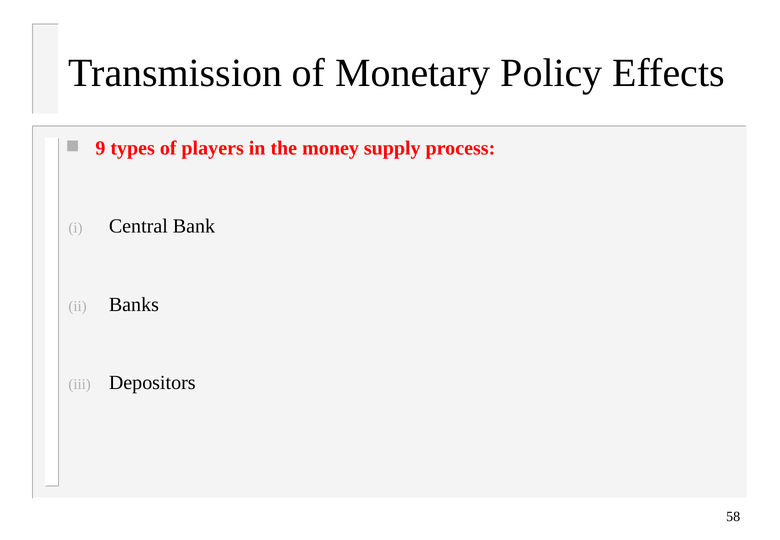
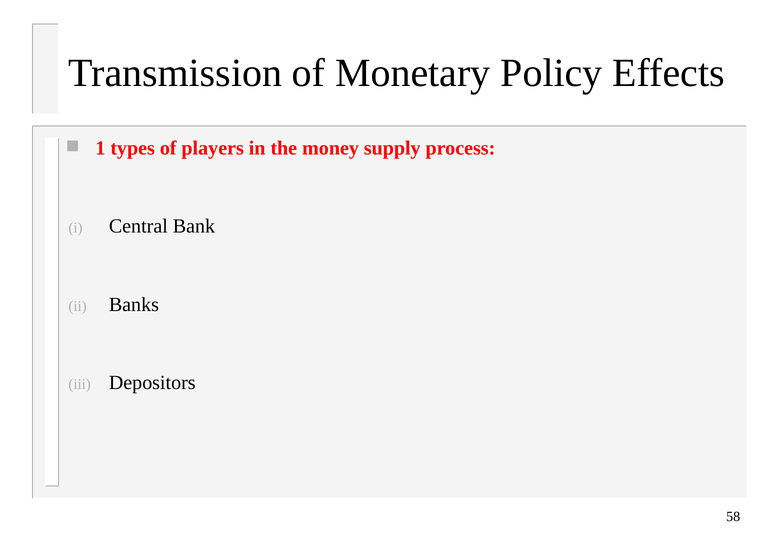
9: 9 -> 1 (100, 148)
